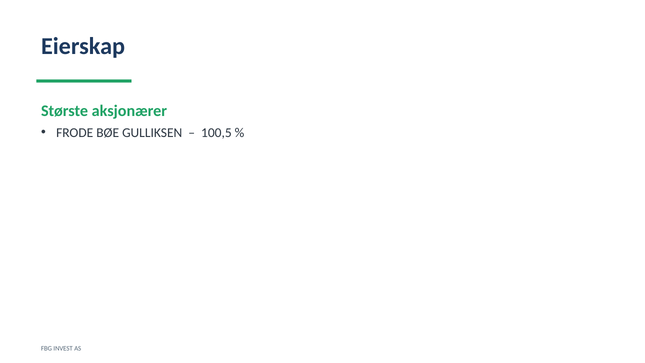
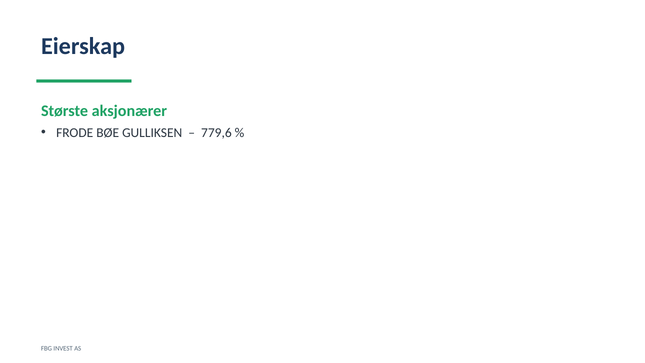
100,5: 100,5 -> 779,6 (216, 133)
